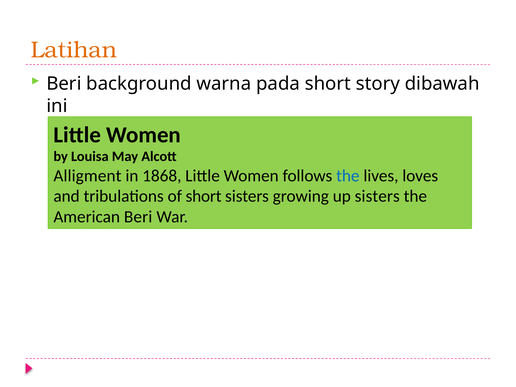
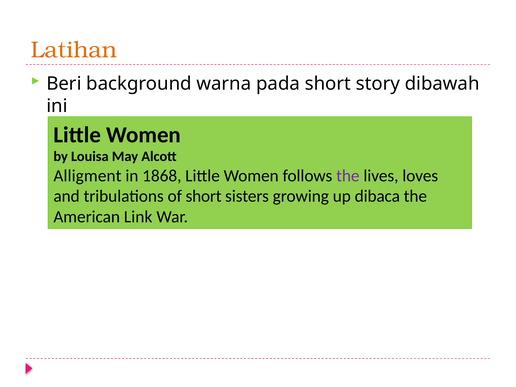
the colour: blue -> purple (348, 176)
up sisters: sisters -> dibaca (377, 196)
American Beri: Beri -> Link (138, 217)
